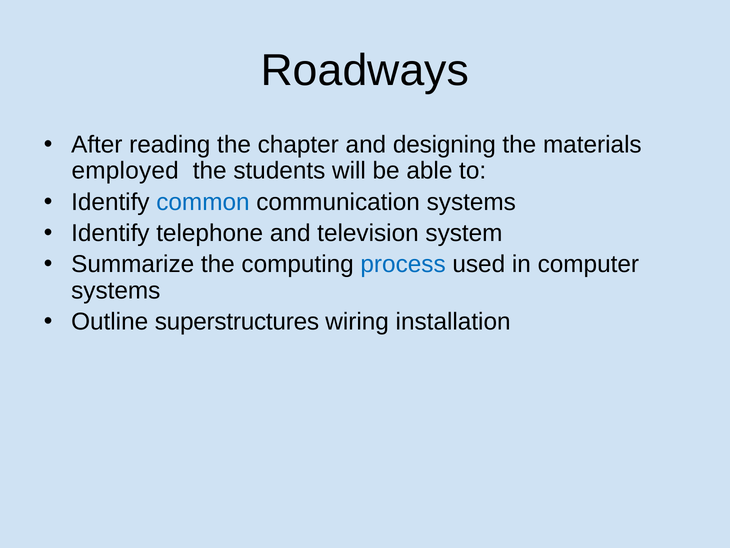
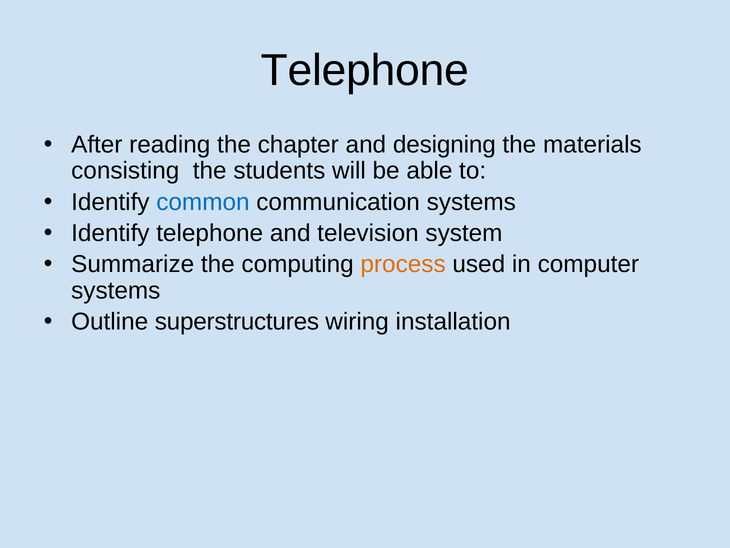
Roadways: Roadways -> Telephone (365, 71)
employed: employed -> consisting (125, 171)
process colour: blue -> orange (403, 264)
